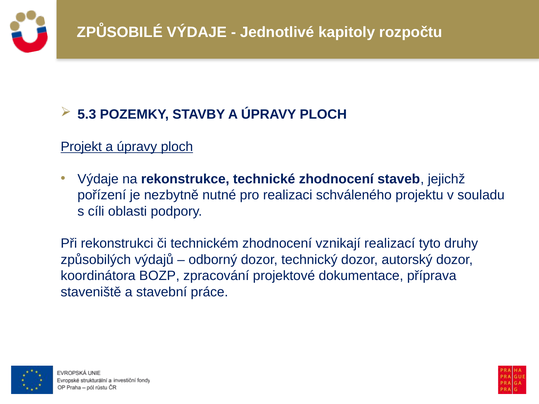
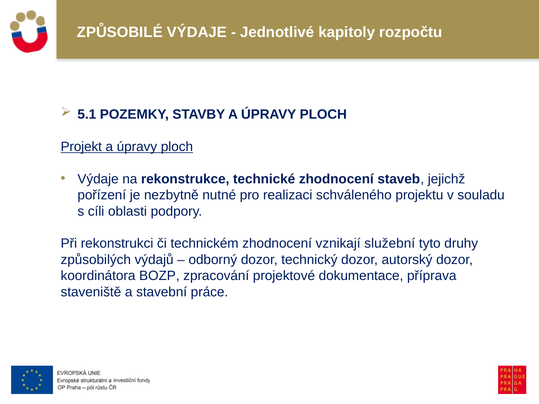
5.3: 5.3 -> 5.1 (87, 114)
realizací: realizací -> služební (390, 244)
